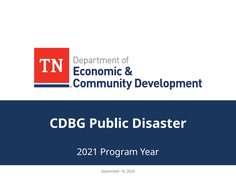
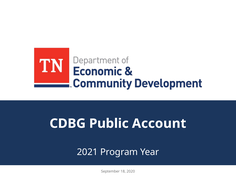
Disaster: Disaster -> Account (159, 123)
